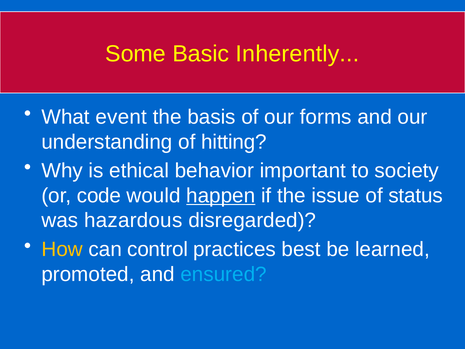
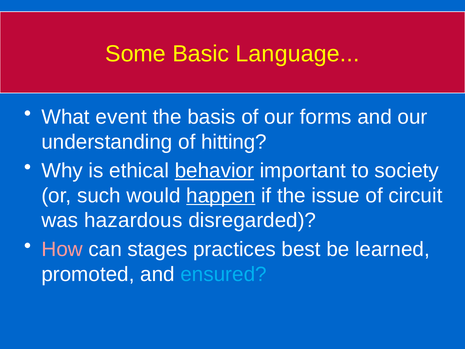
Inherently: Inherently -> Language (298, 54)
behavior underline: none -> present (214, 171)
code: code -> such (99, 195)
status: status -> circuit (415, 195)
How colour: yellow -> pink (62, 249)
control: control -> stages (158, 249)
